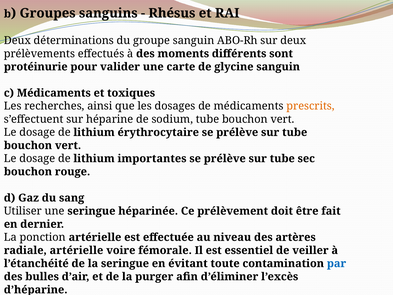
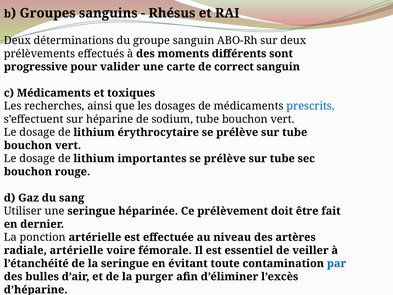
protéinurie: protéinurie -> progressive (36, 67)
glycine: glycine -> correct (234, 67)
prescrits colour: orange -> blue (311, 106)
